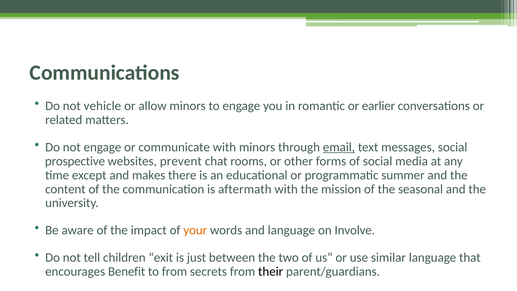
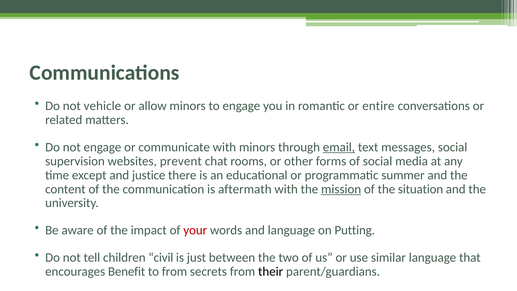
earlier: earlier -> entire (378, 106)
prospective: prospective -> supervision (75, 161)
makes: makes -> justice (149, 175)
mission underline: none -> present (341, 189)
seasonal: seasonal -> situation (421, 189)
your colour: orange -> red (195, 230)
Involve: Involve -> Putting (355, 230)
exit: exit -> civil (161, 257)
